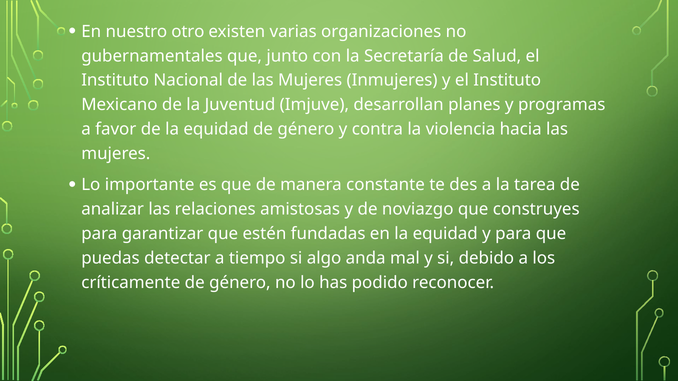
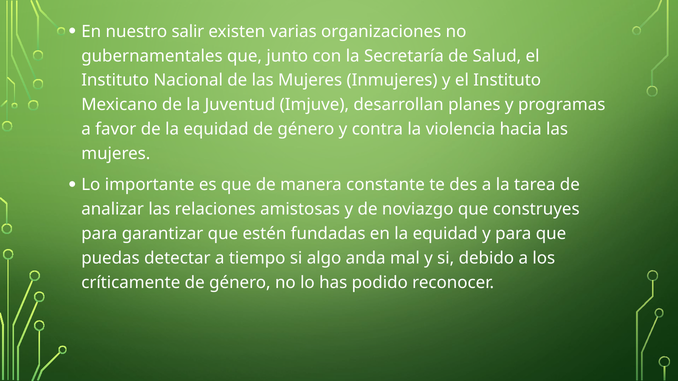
otro: otro -> salir (188, 32)
